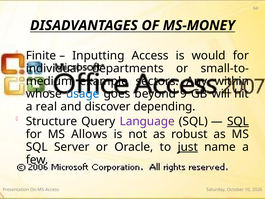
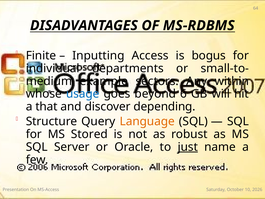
MS-MONEY: MS-MONEY -> MS-RDBMS (199, 25)
would: would -> bogus (209, 56)
9: 9 -> 6 (184, 94)
real: real -> that (46, 106)
Language colour: purple -> orange (147, 121)
SQL underline: present -> none (238, 121)
Allows: Allows -> Stored (89, 134)
